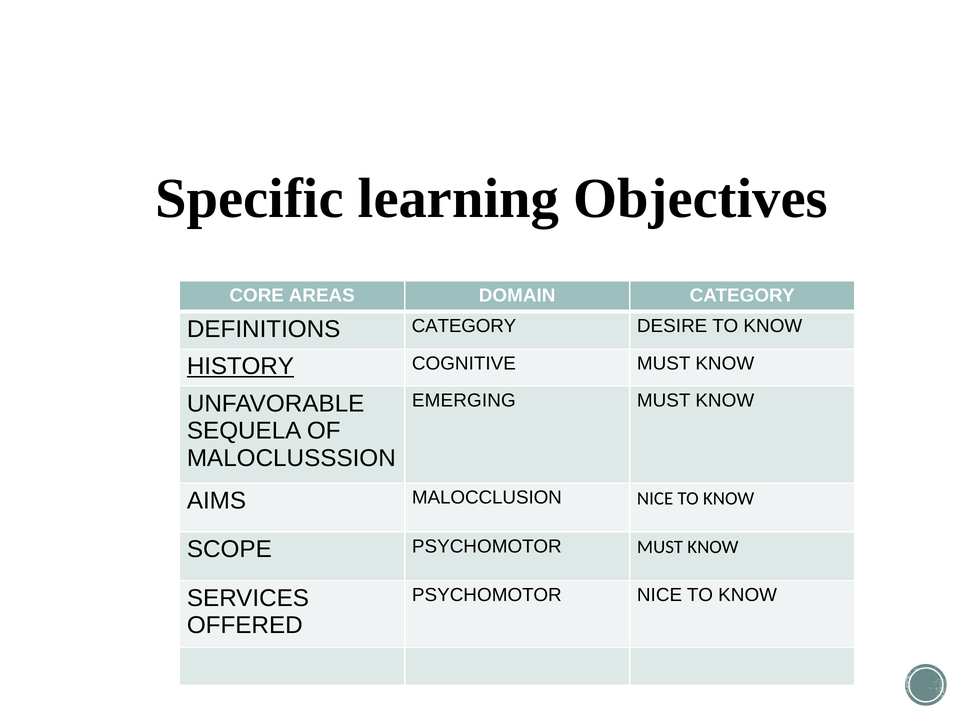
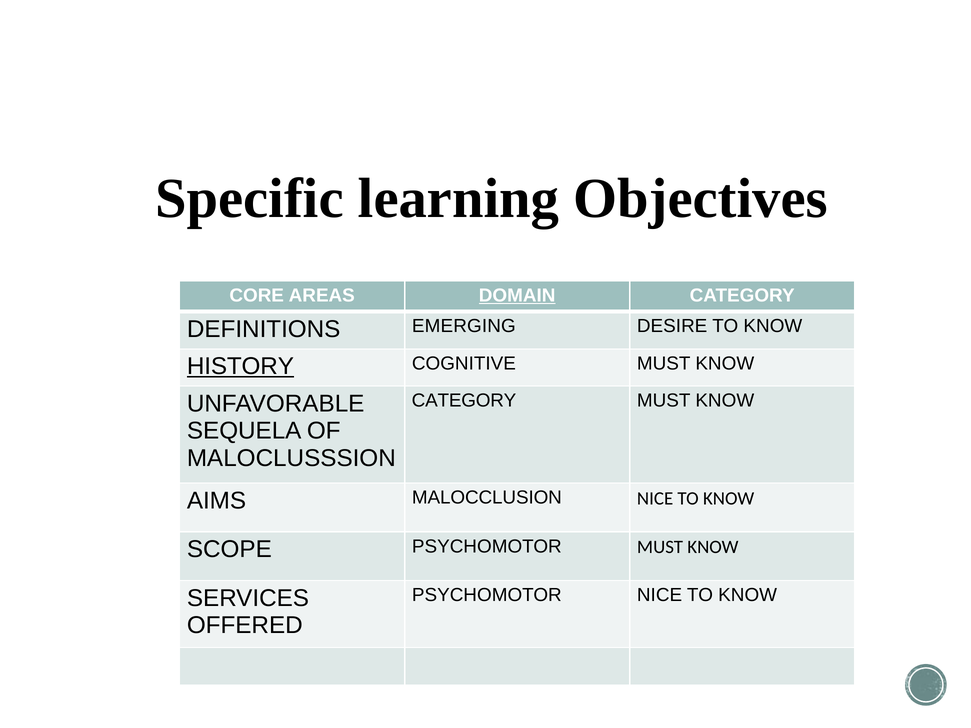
DOMAIN underline: none -> present (517, 296)
DEFINITIONS CATEGORY: CATEGORY -> EMERGING (464, 326)
EMERGING: EMERGING -> CATEGORY (464, 401)
